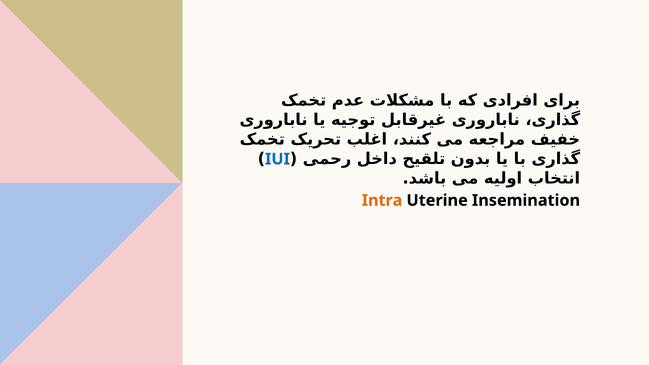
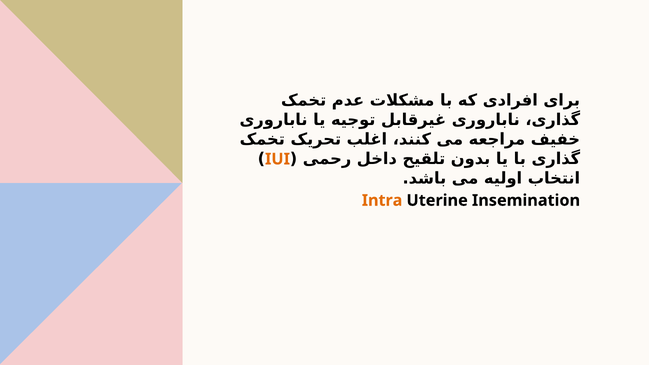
IUI colour: blue -> orange (277, 159)
